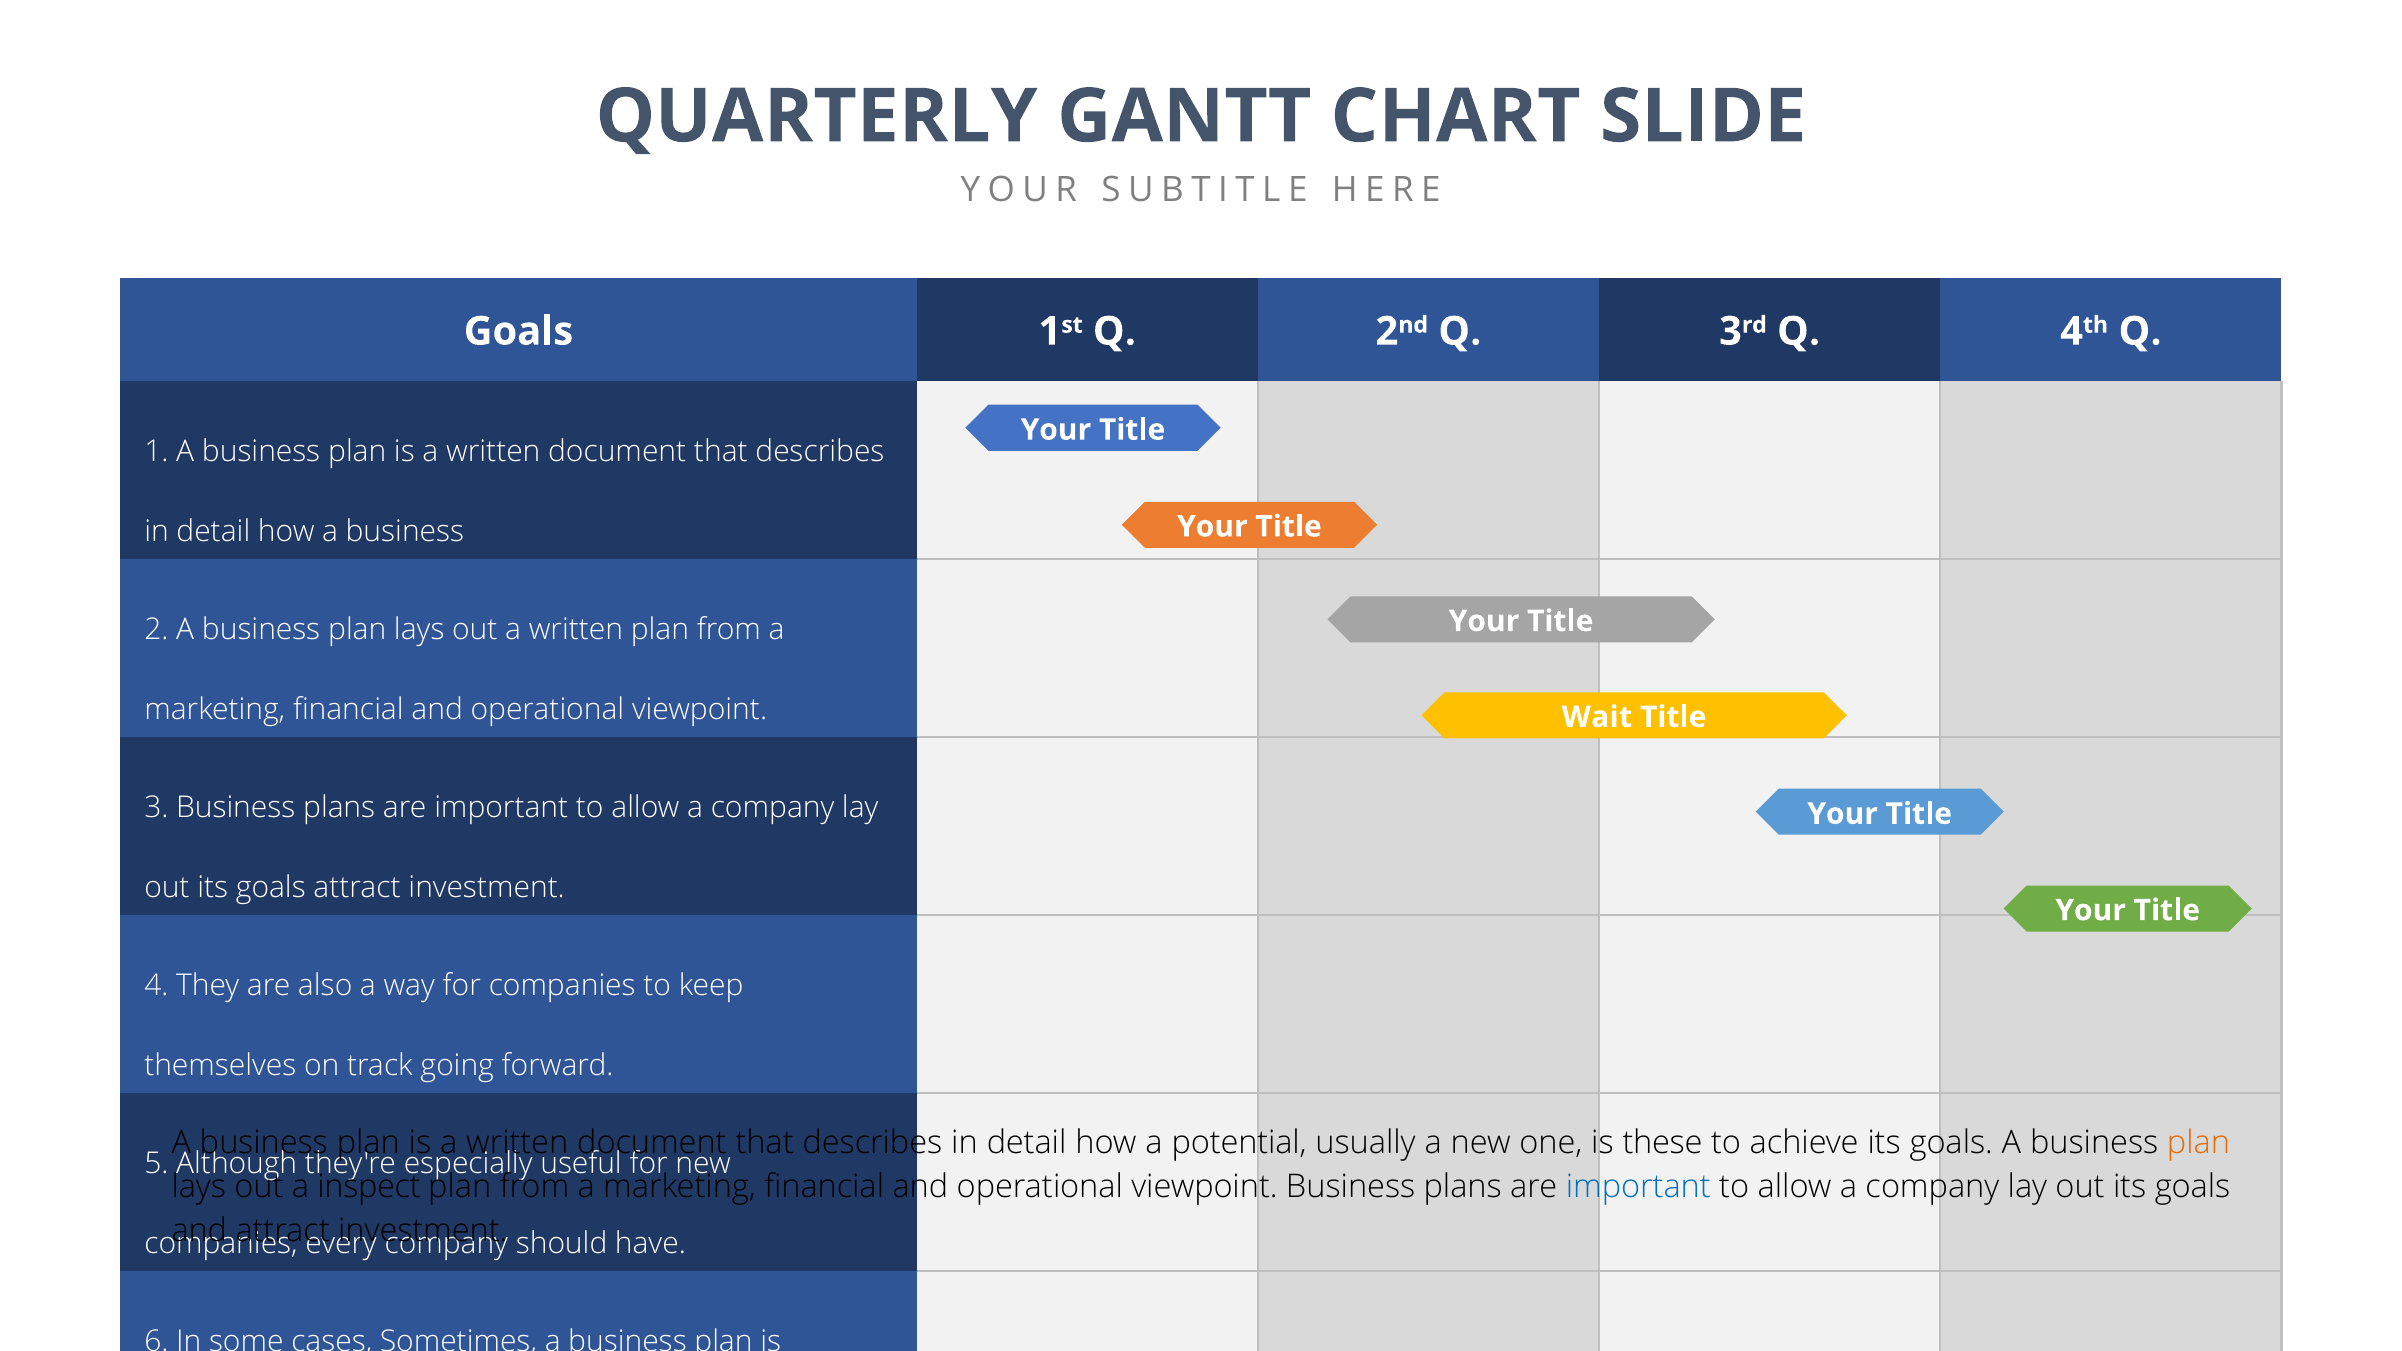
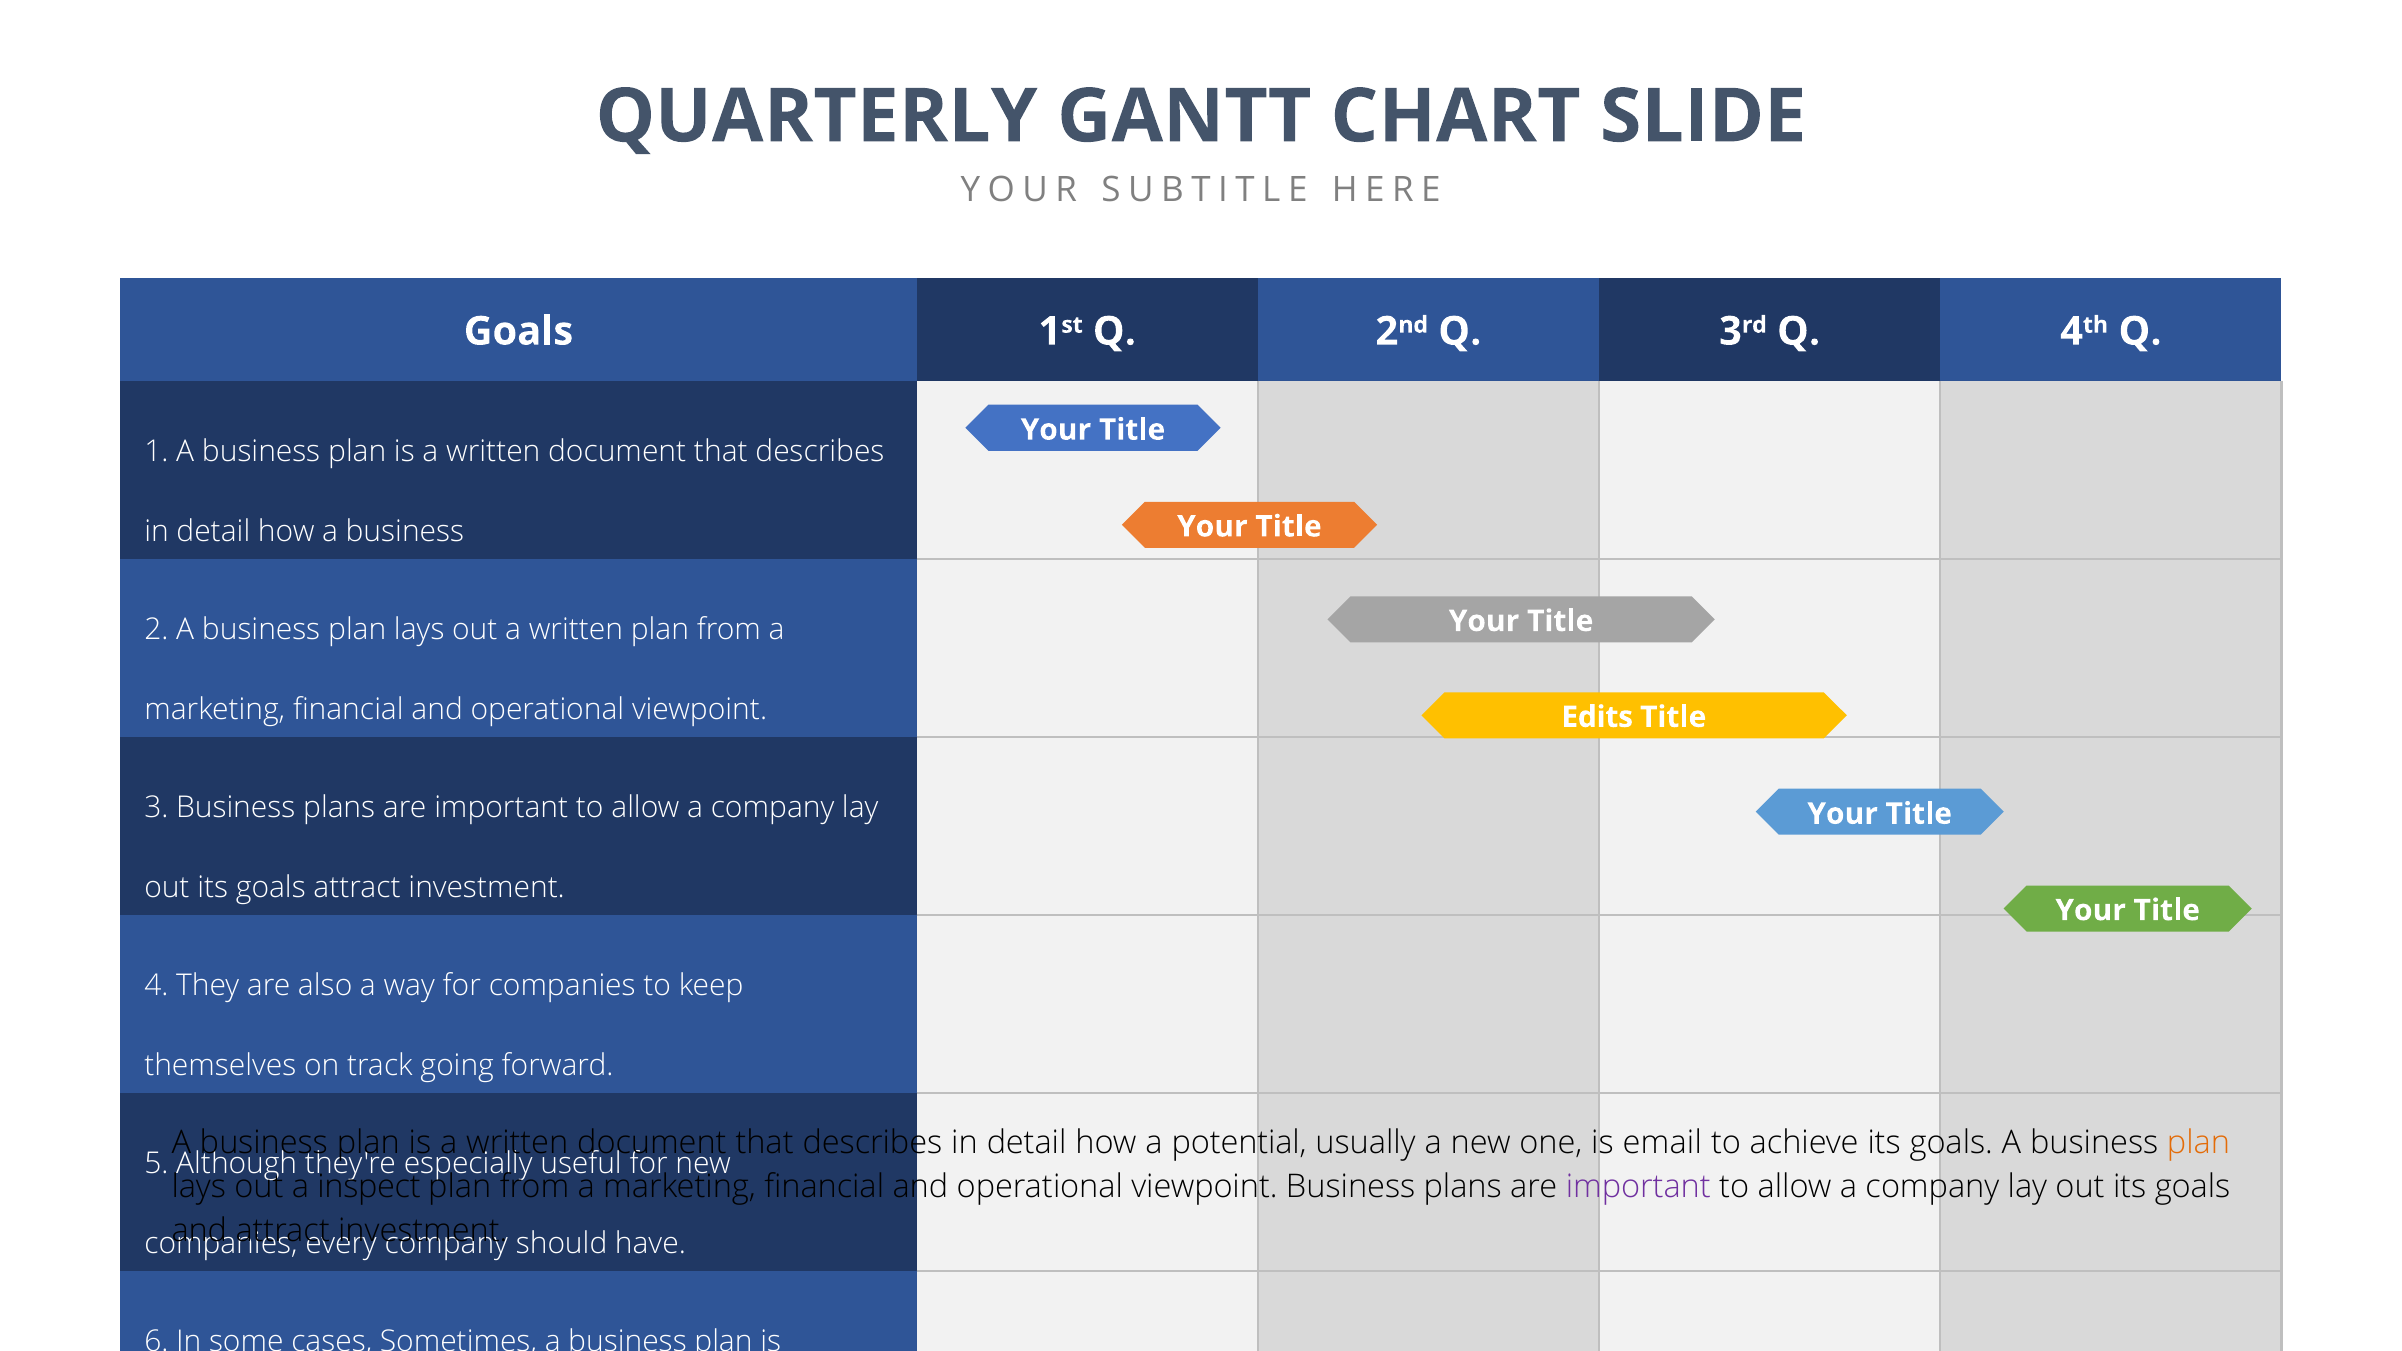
Wait: Wait -> Edits (1597, 717)
these: these -> email (1662, 1143)
important colour: blue -> purple (1638, 1187)
